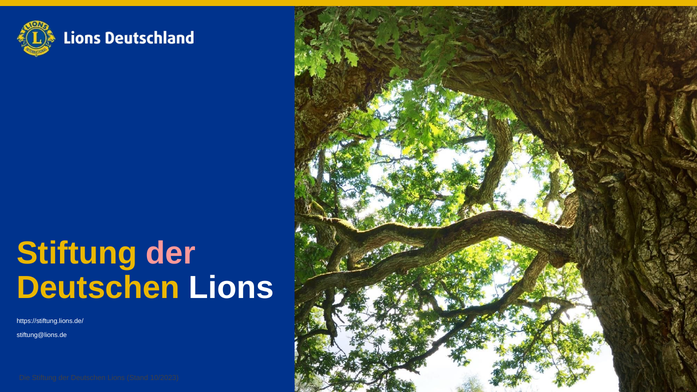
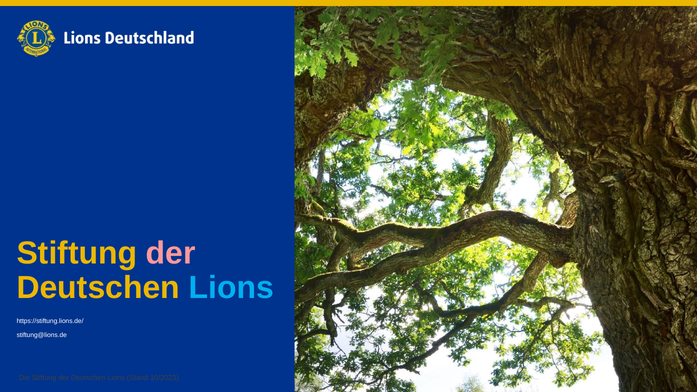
Lions colour: white -> light blue (231, 288)
